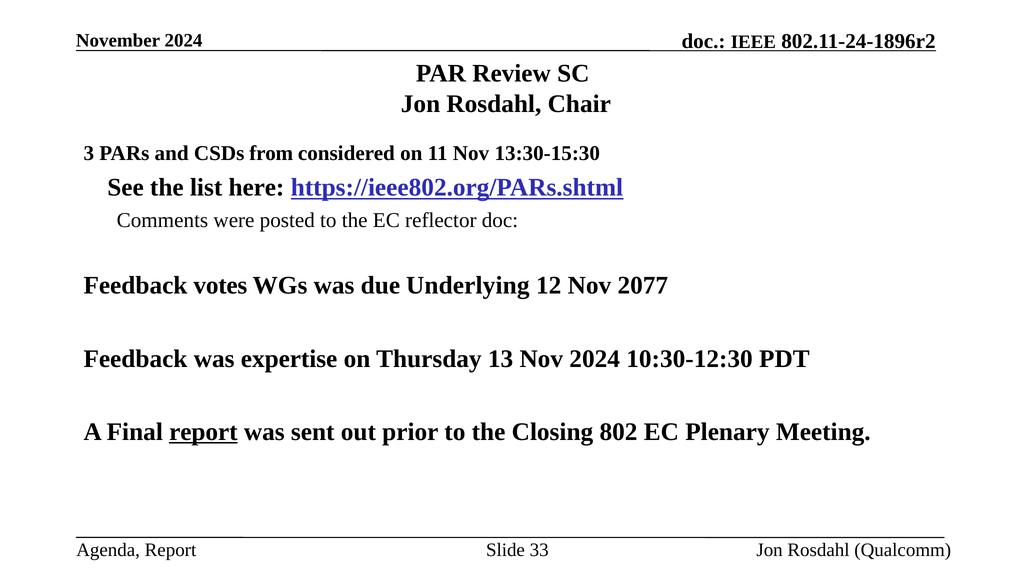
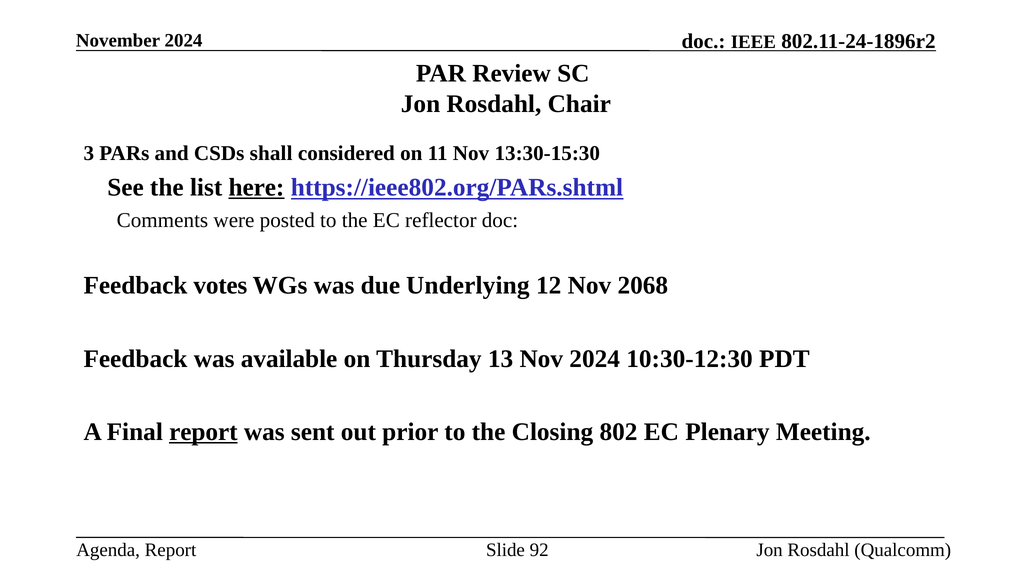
from: from -> shall (271, 153)
here underline: none -> present (256, 188)
2077: 2077 -> 2068 (643, 285)
expertise: expertise -> available (289, 359)
33: 33 -> 92 (539, 550)
